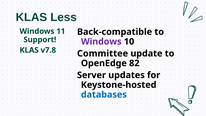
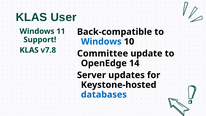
Less: Less -> User (64, 17)
Windows colour: purple -> blue (101, 42)
82: 82 -> 14 (134, 63)
